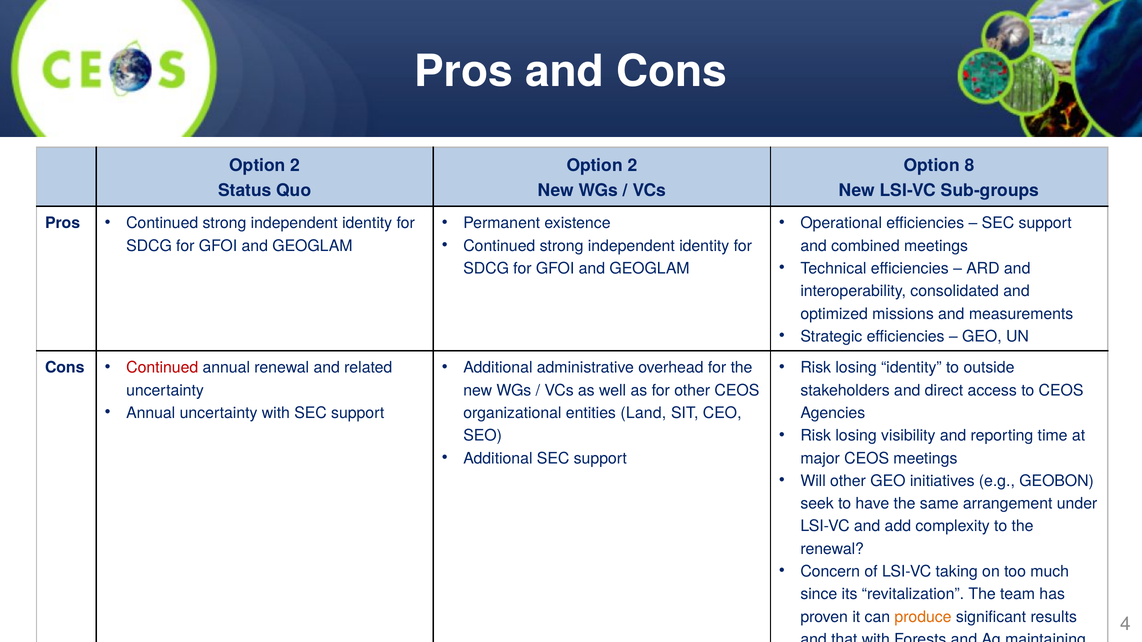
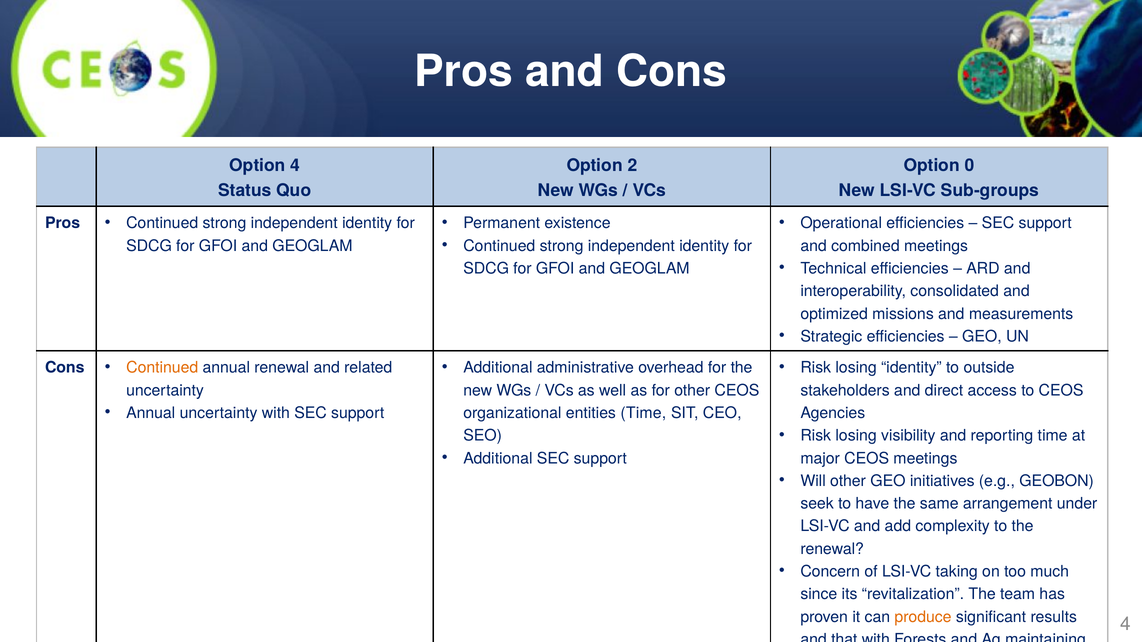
2: 2 -> 4 (295, 166)
8: 8 -> 0 (970, 166)
Continued colour: red -> orange (162, 368)
entities Land: Land -> Time (643, 413)
